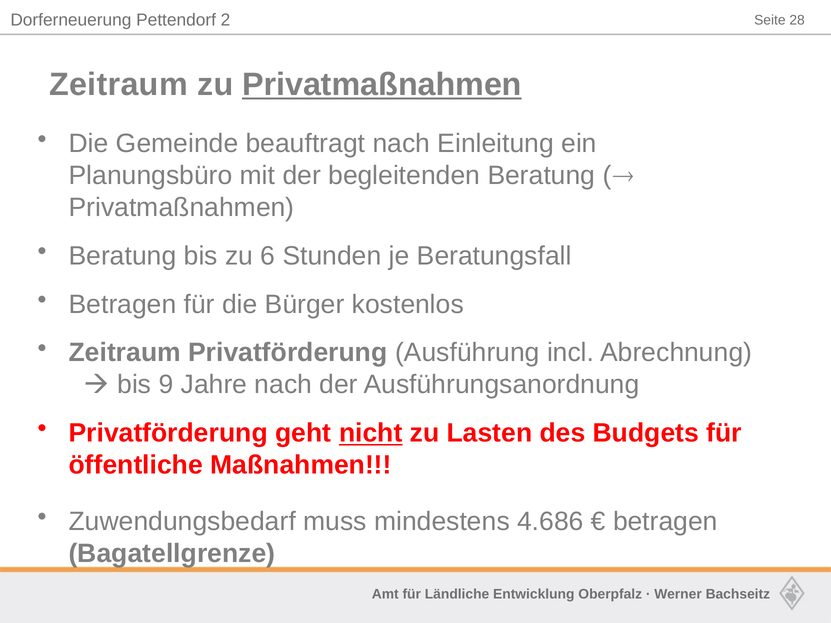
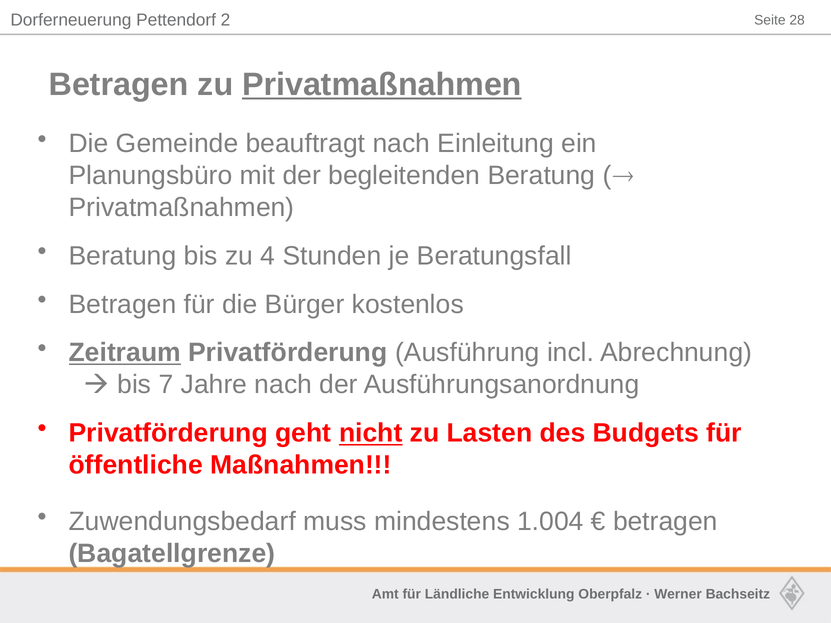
Zeitraum: Zeitraum -> Betragen (119, 85)
6: 6 -> 4 (268, 256)
Zeitraum underline: none -> present (125, 353)
9: 9 -> 7 (166, 385)
4.686: 4.686 -> 1.004 (550, 522)
